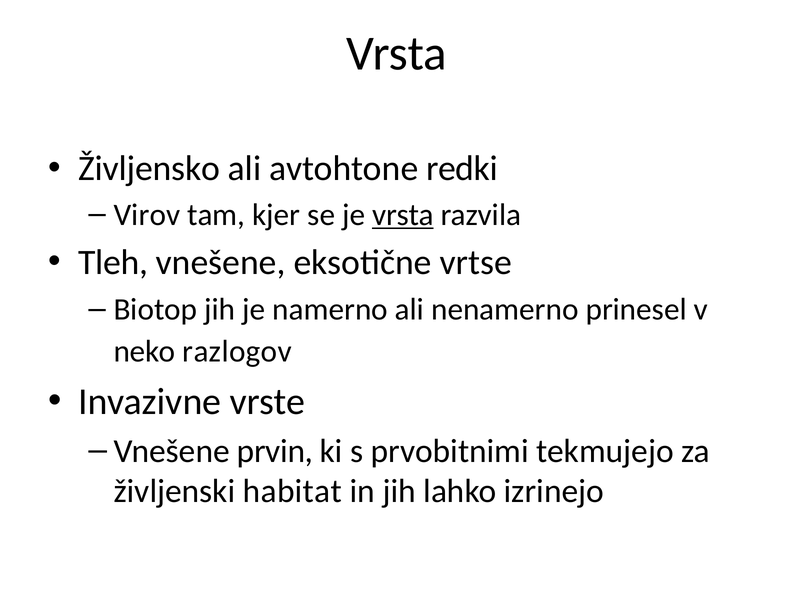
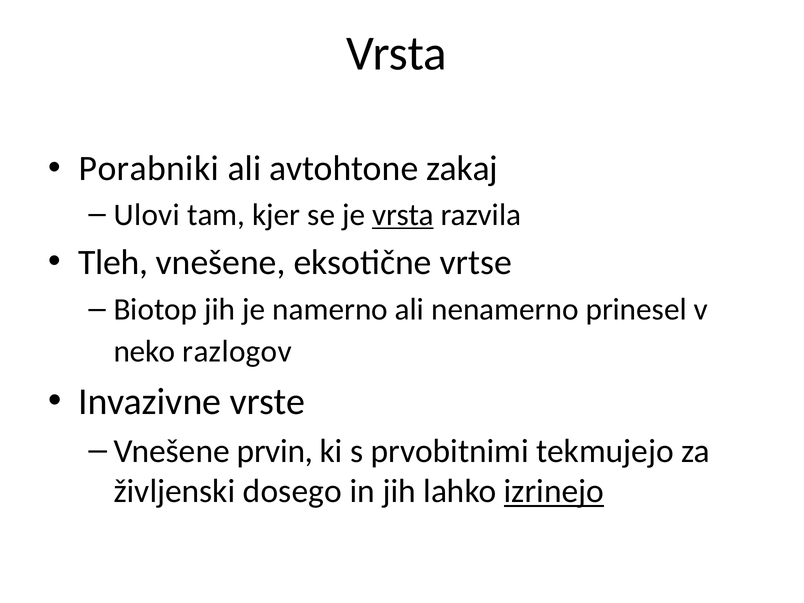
Življensko: Življensko -> Porabniki (149, 169)
redki: redki -> zakaj (462, 169)
Virov: Virov -> Ulovi (147, 215)
habitat: habitat -> dosego (292, 491)
izrinejo underline: none -> present (554, 491)
